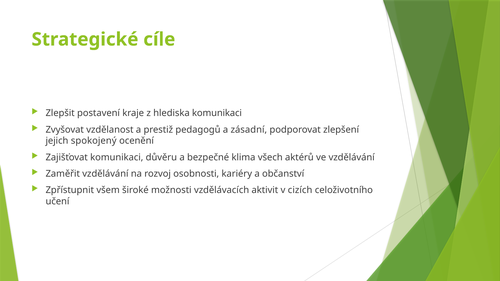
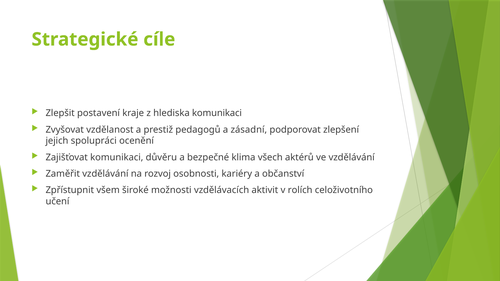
spokojený: spokojený -> spolupráci (94, 141)
cizích: cizích -> rolích (300, 190)
